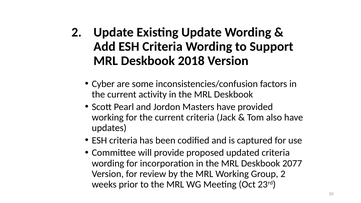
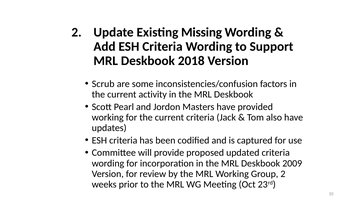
Existing Update: Update -> Missing (202, 32)
Cyber: Cyber -> Scrub (103, 84)
2077: 2077 -> 2009 (292, 163)
